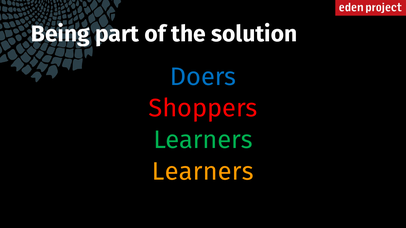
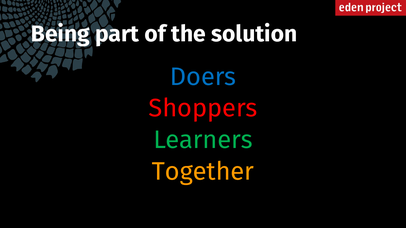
Learners: Learners -> Together (203, 172)
